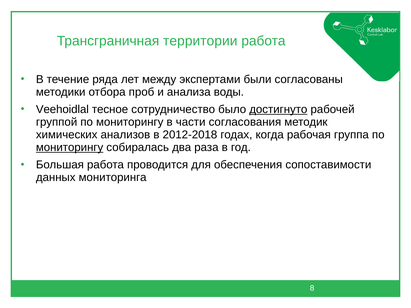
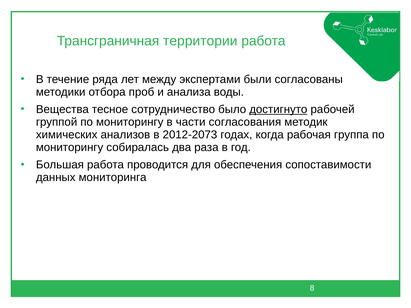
Veehoidlal: Veehoidlal -> Вещества (62, 109)
2012-2018: 2012-2018 -> 2012-2073 (190, 135)
мониторингу underline: present -> none (70, 148)
